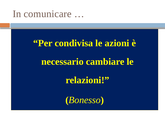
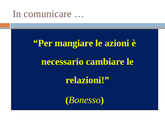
condivisa: condivisa -> mangiare (74, 43)
